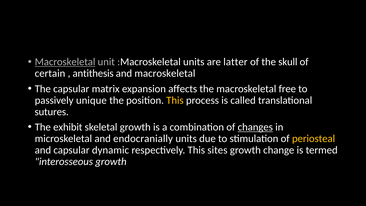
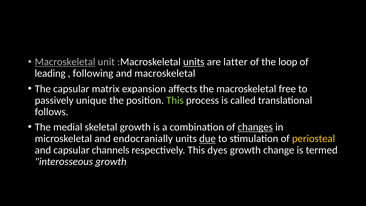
units underline: none -> present (194, 62)
skull: skull -> loop (288, 62)
certain: certain -> leading (50, 73)
antithesis: antithesis -> following (93, 73)
This colour: yellow -> light green (175, 100)
sutures: sutures -> follows (52, 112)
exhibit: exhibit -> medial (68, 127)
due underline: none -> present (207, 139)
dynamic: dynamic -> channels (111, 150)
sites: sites -> dyes (217, 150)
